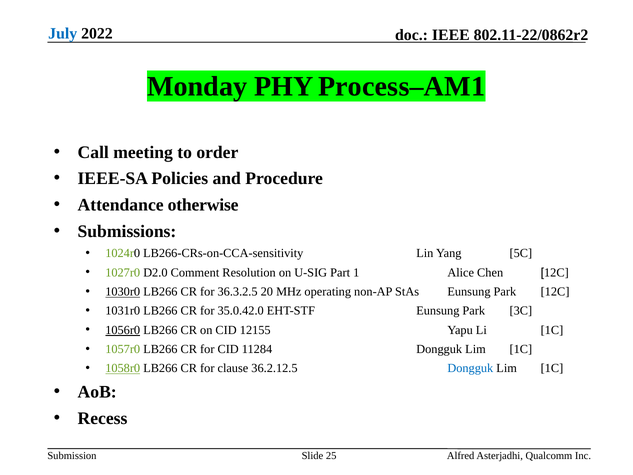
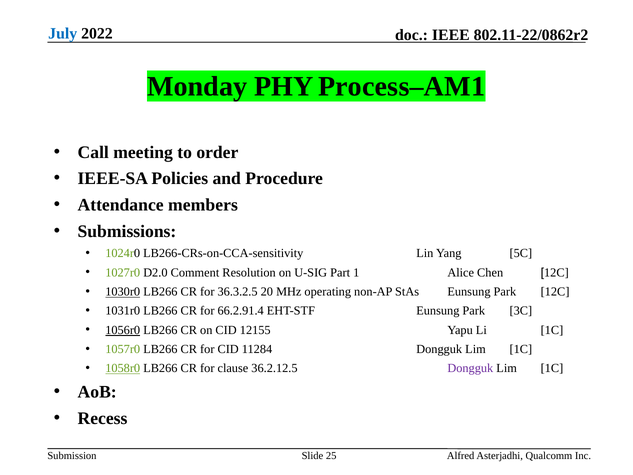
otherwise: otherwise -> members (203, 205)
35.0.42.0: 35.0.42.0 -> 66.2.91.4 (241, 311)
Dongguk colour: blue -> purple (470, 368)
